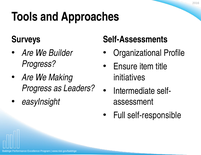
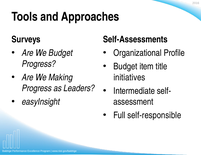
We Builder: Builder -> Budget (61, 53)
Ensure: Ensure -> Budget (125, 67)
